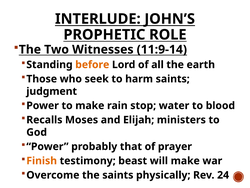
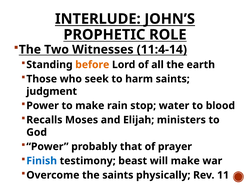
11:9-14: 11:9-14 -> 11:4-14 (162, 49)
Finish colour: orange -> blue (42, 160)
24: 24 -> 11 (223, 175)
